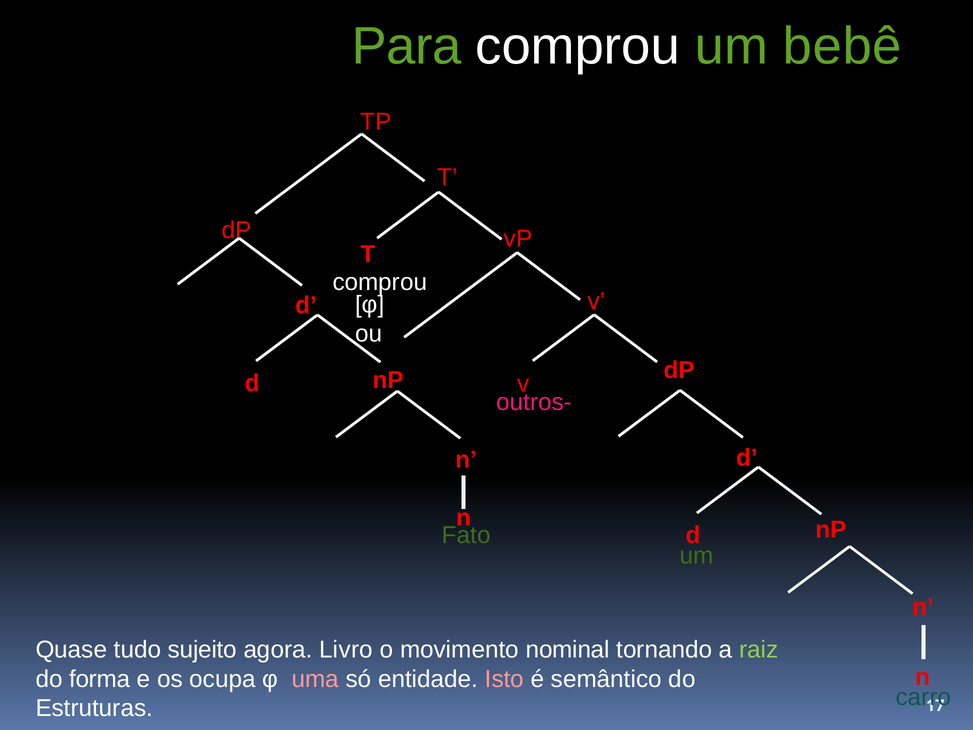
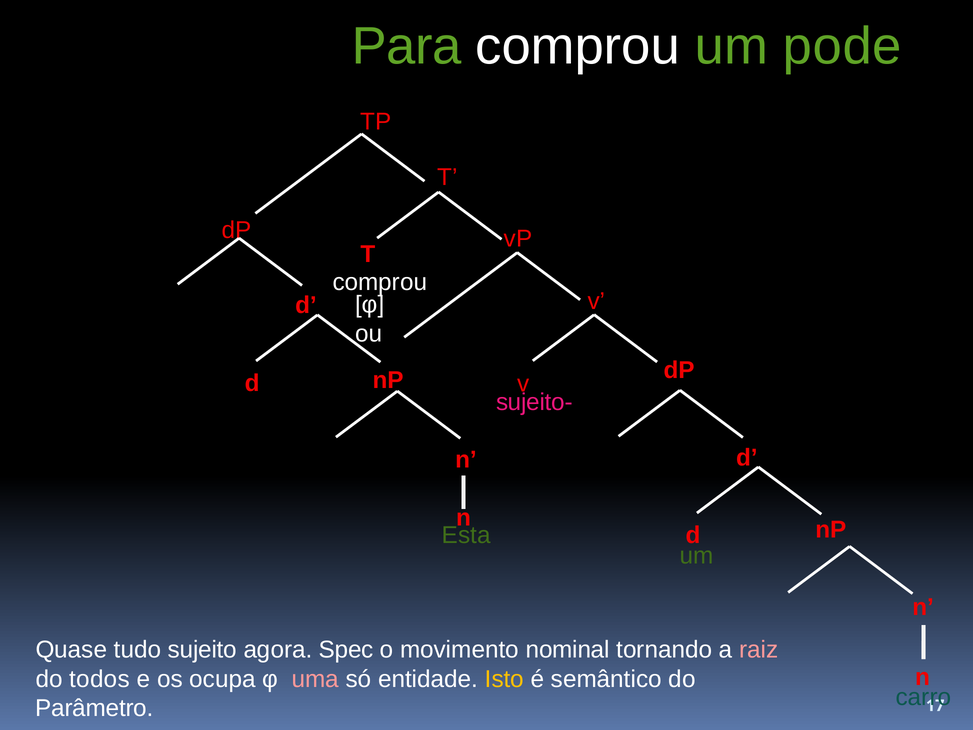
bebê: bebê -> pode (842, 46)
outros-: outros- -> sujeito- (534, 402)
Fato: Fato -> Esta (466, 535)
Livro: Livro -> Spec (346, 650)
raiz colour: light green -> pink (759, 650)
forma: forma -> todos (100, 679)
Isto colour: pink -> yellow (504, 679)
Estruturas: Estruturas -> Parâmetro (94, 708)
